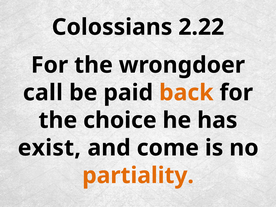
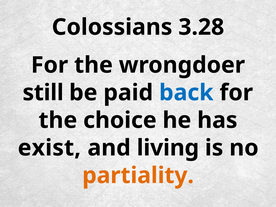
2.22: 2.22 -> 3.28 (201, 27)
call: call -> still (43, 93)
back colour: orange -> blue (186, 93)
come: come -> living (168, 148)
